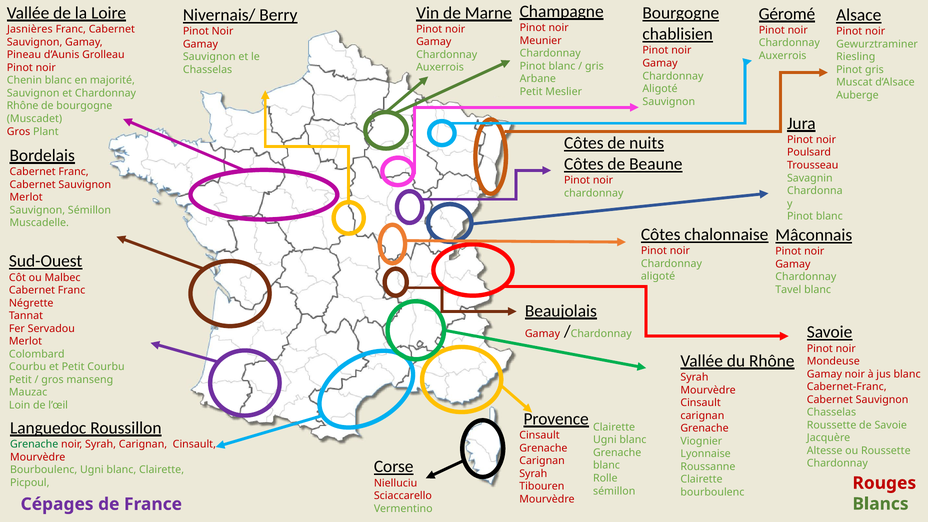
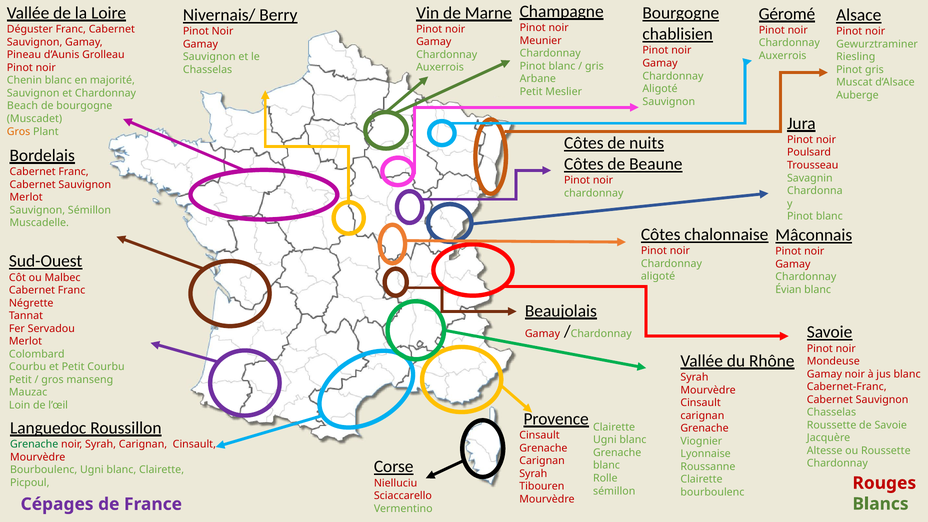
Jasnières: Jasnières -> Déguster (30, 29)
Rhône: Rhône -> Beach (22, 106)
Gros colour: red -> orange (19, 132)
Tavel: Tavel -> Évian (788, 290)
